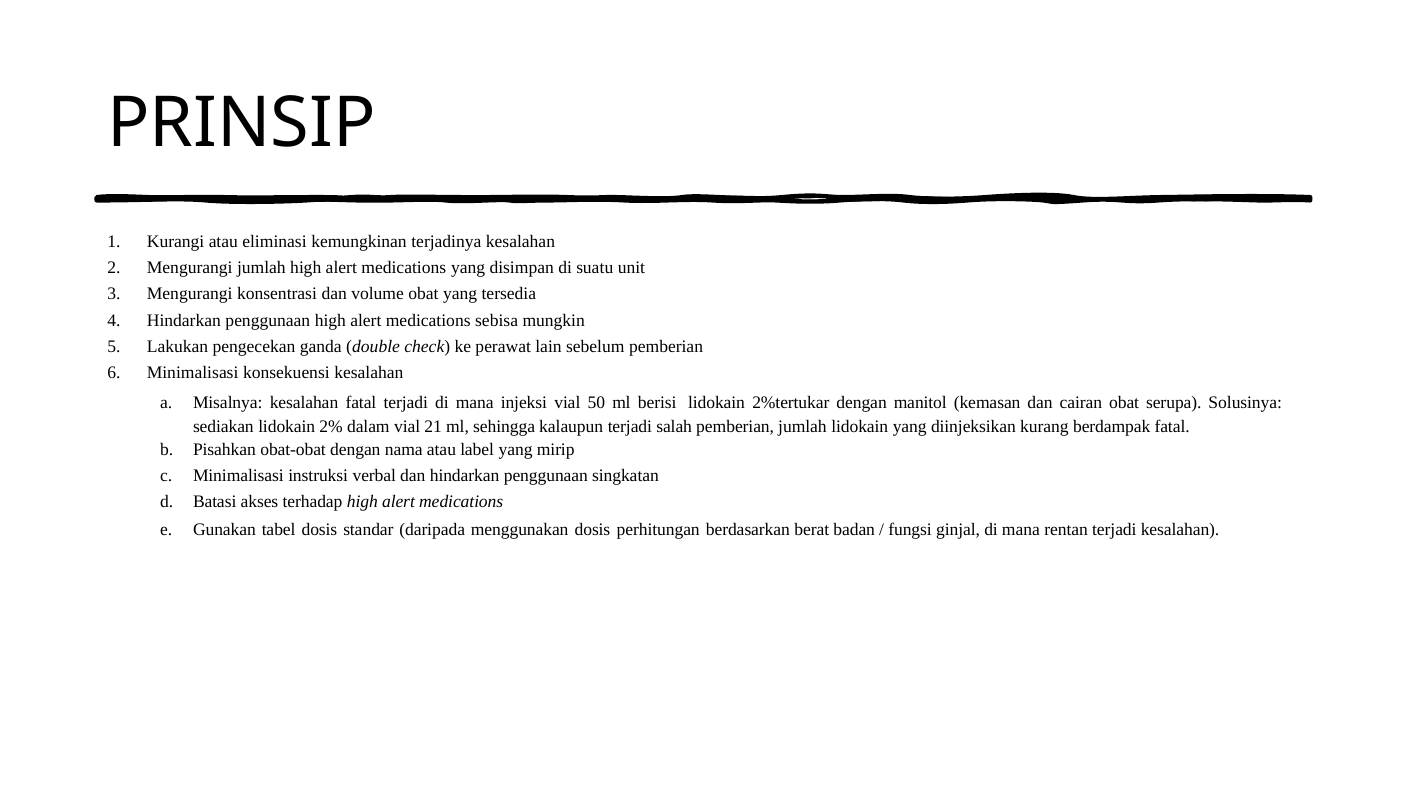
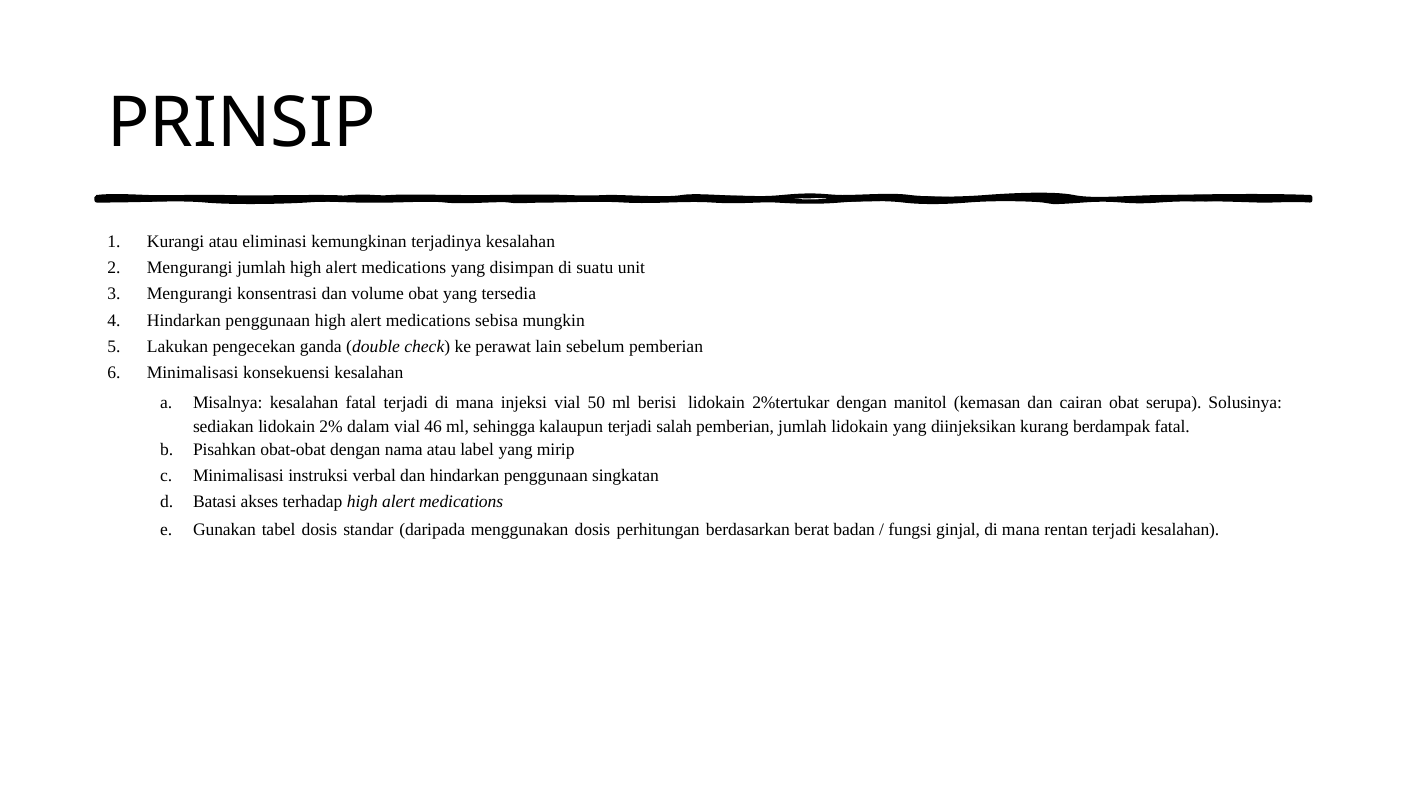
21: 21 -> 46 (433, 427)
